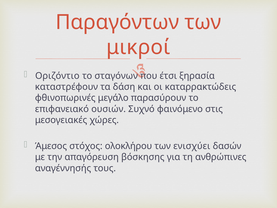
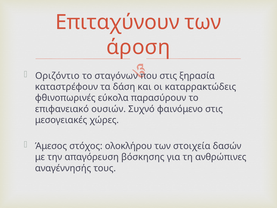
Παραγόντων: Παραγόντων -> Επιταχύνουν (117, 22)
μικροί: μικροί -> άροση (138, 47)
που έτσι: έτσι -> στις (168, 76)
μεγάλο: μεγάλο -> εύκολα (113, 98)
ενισχύει: ενισχύει -> στοιχεία (192, 146)
